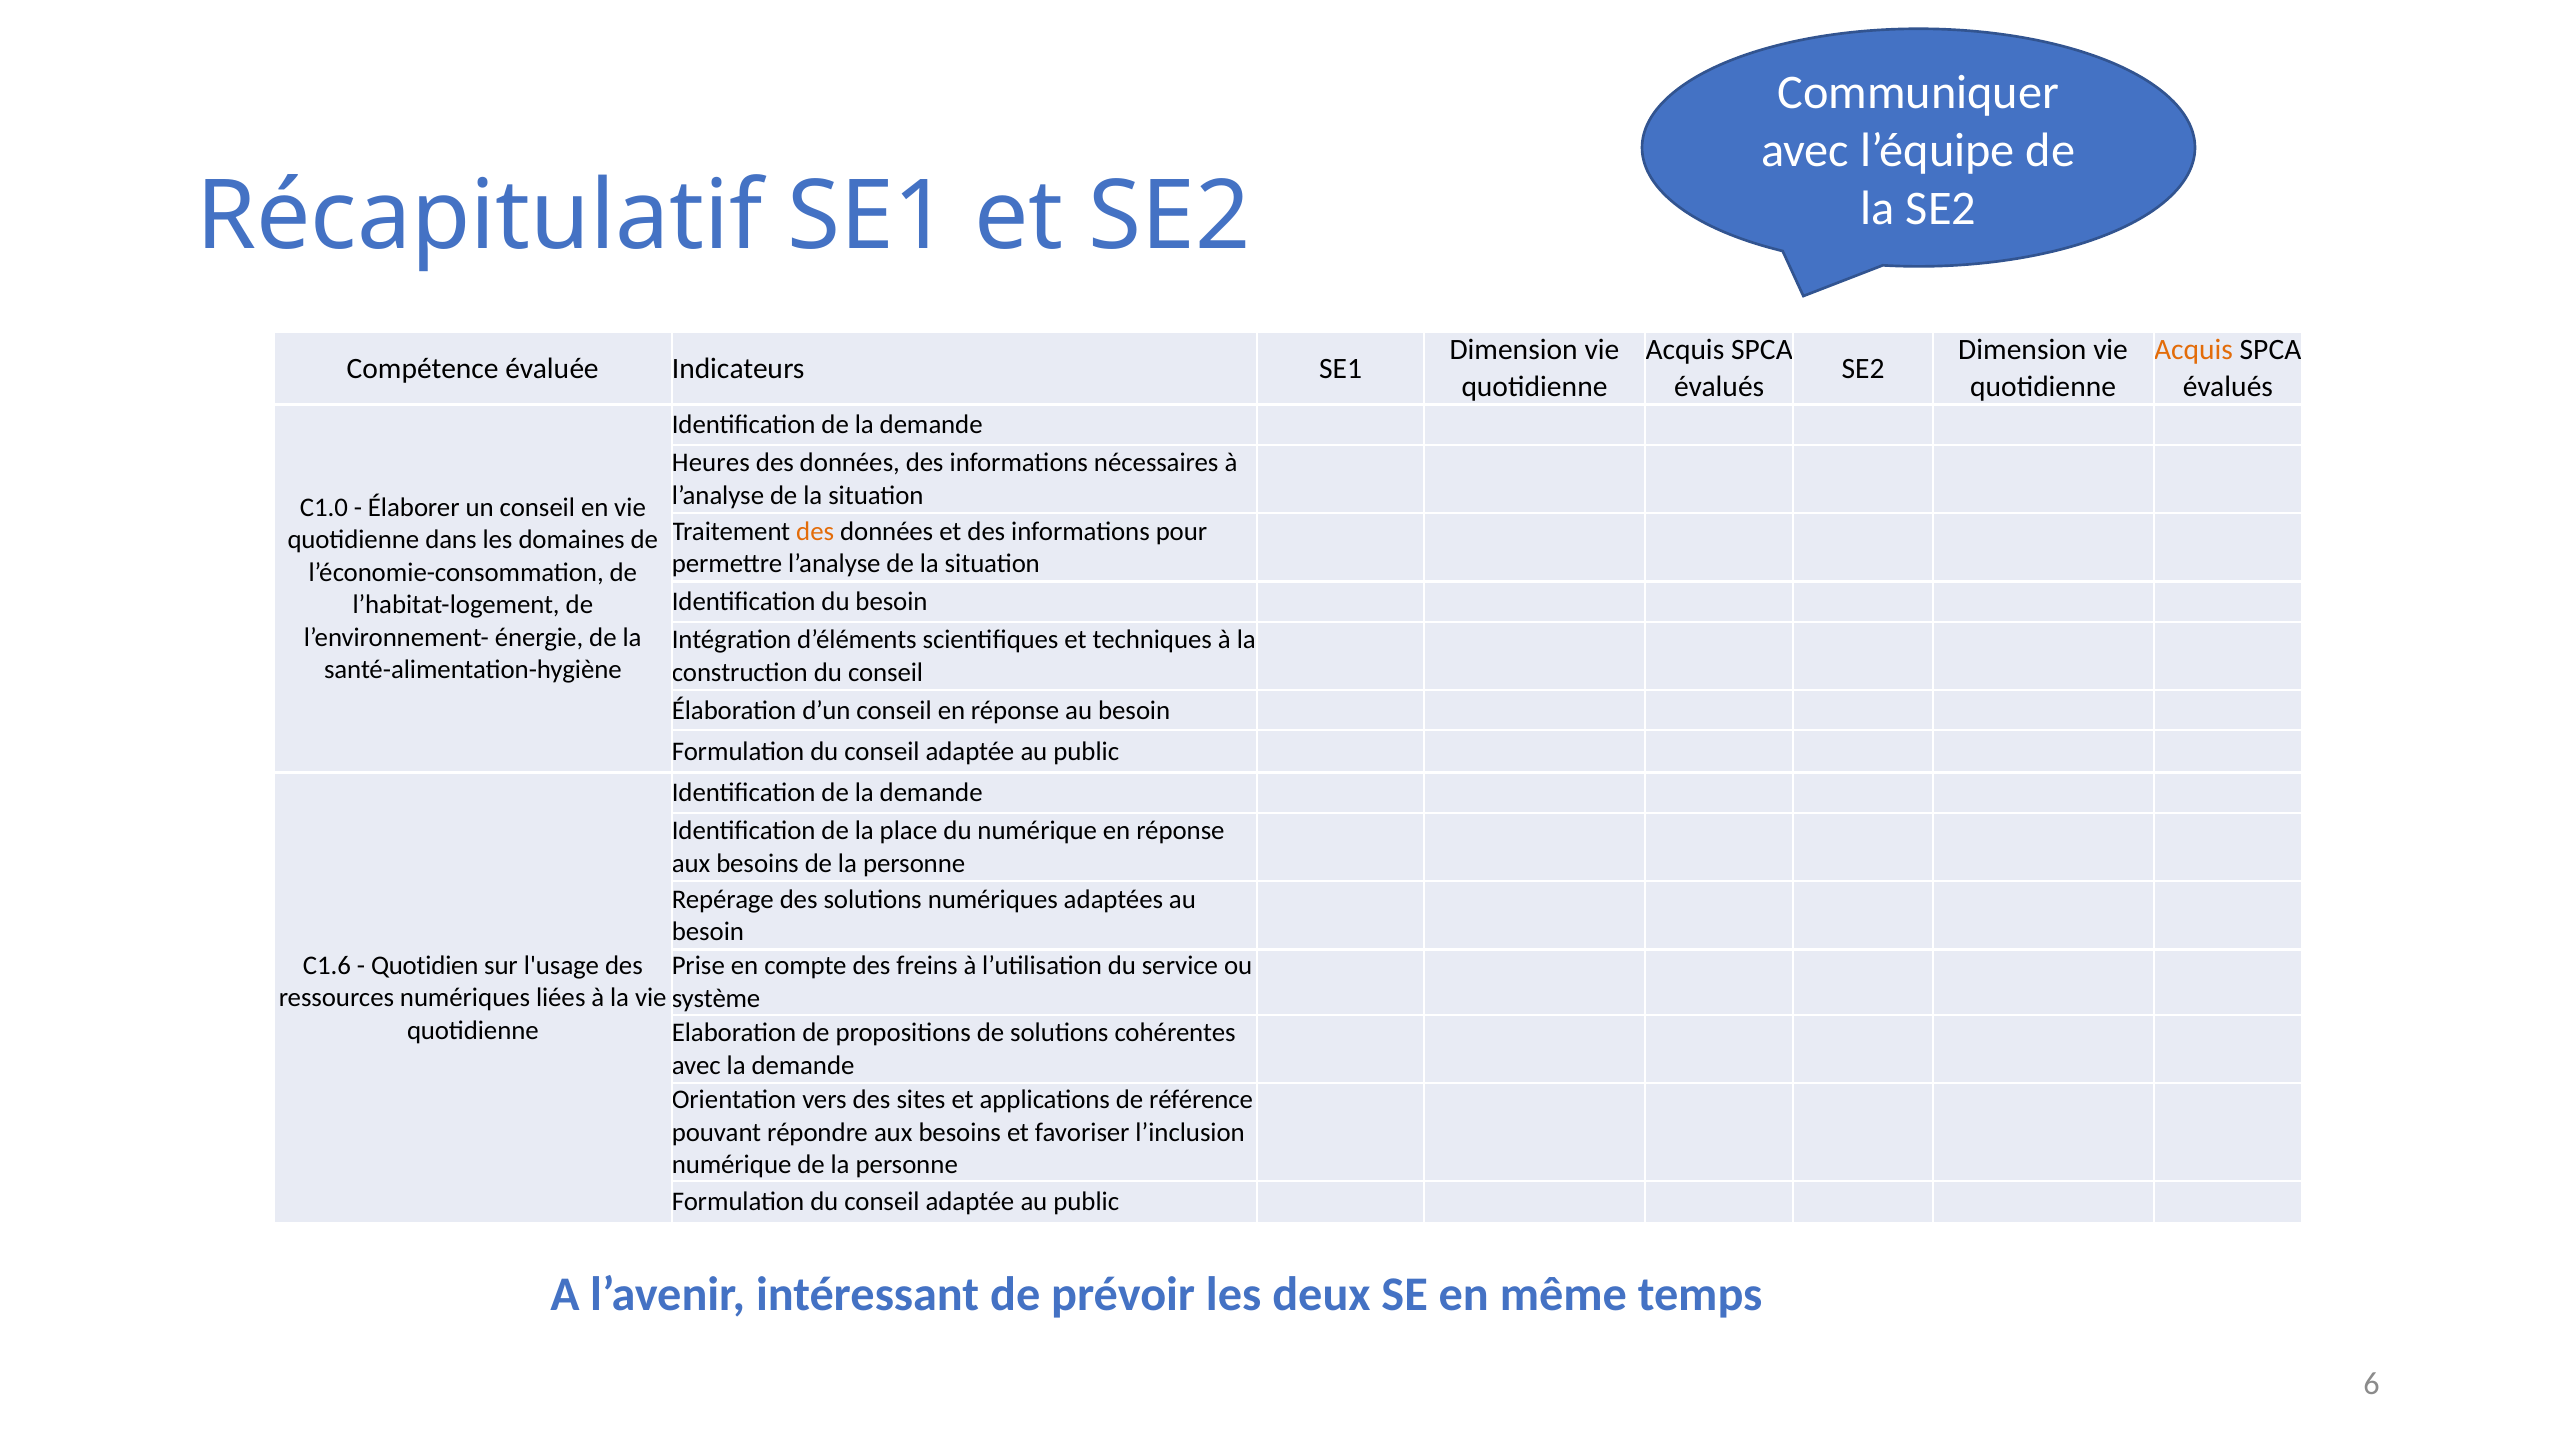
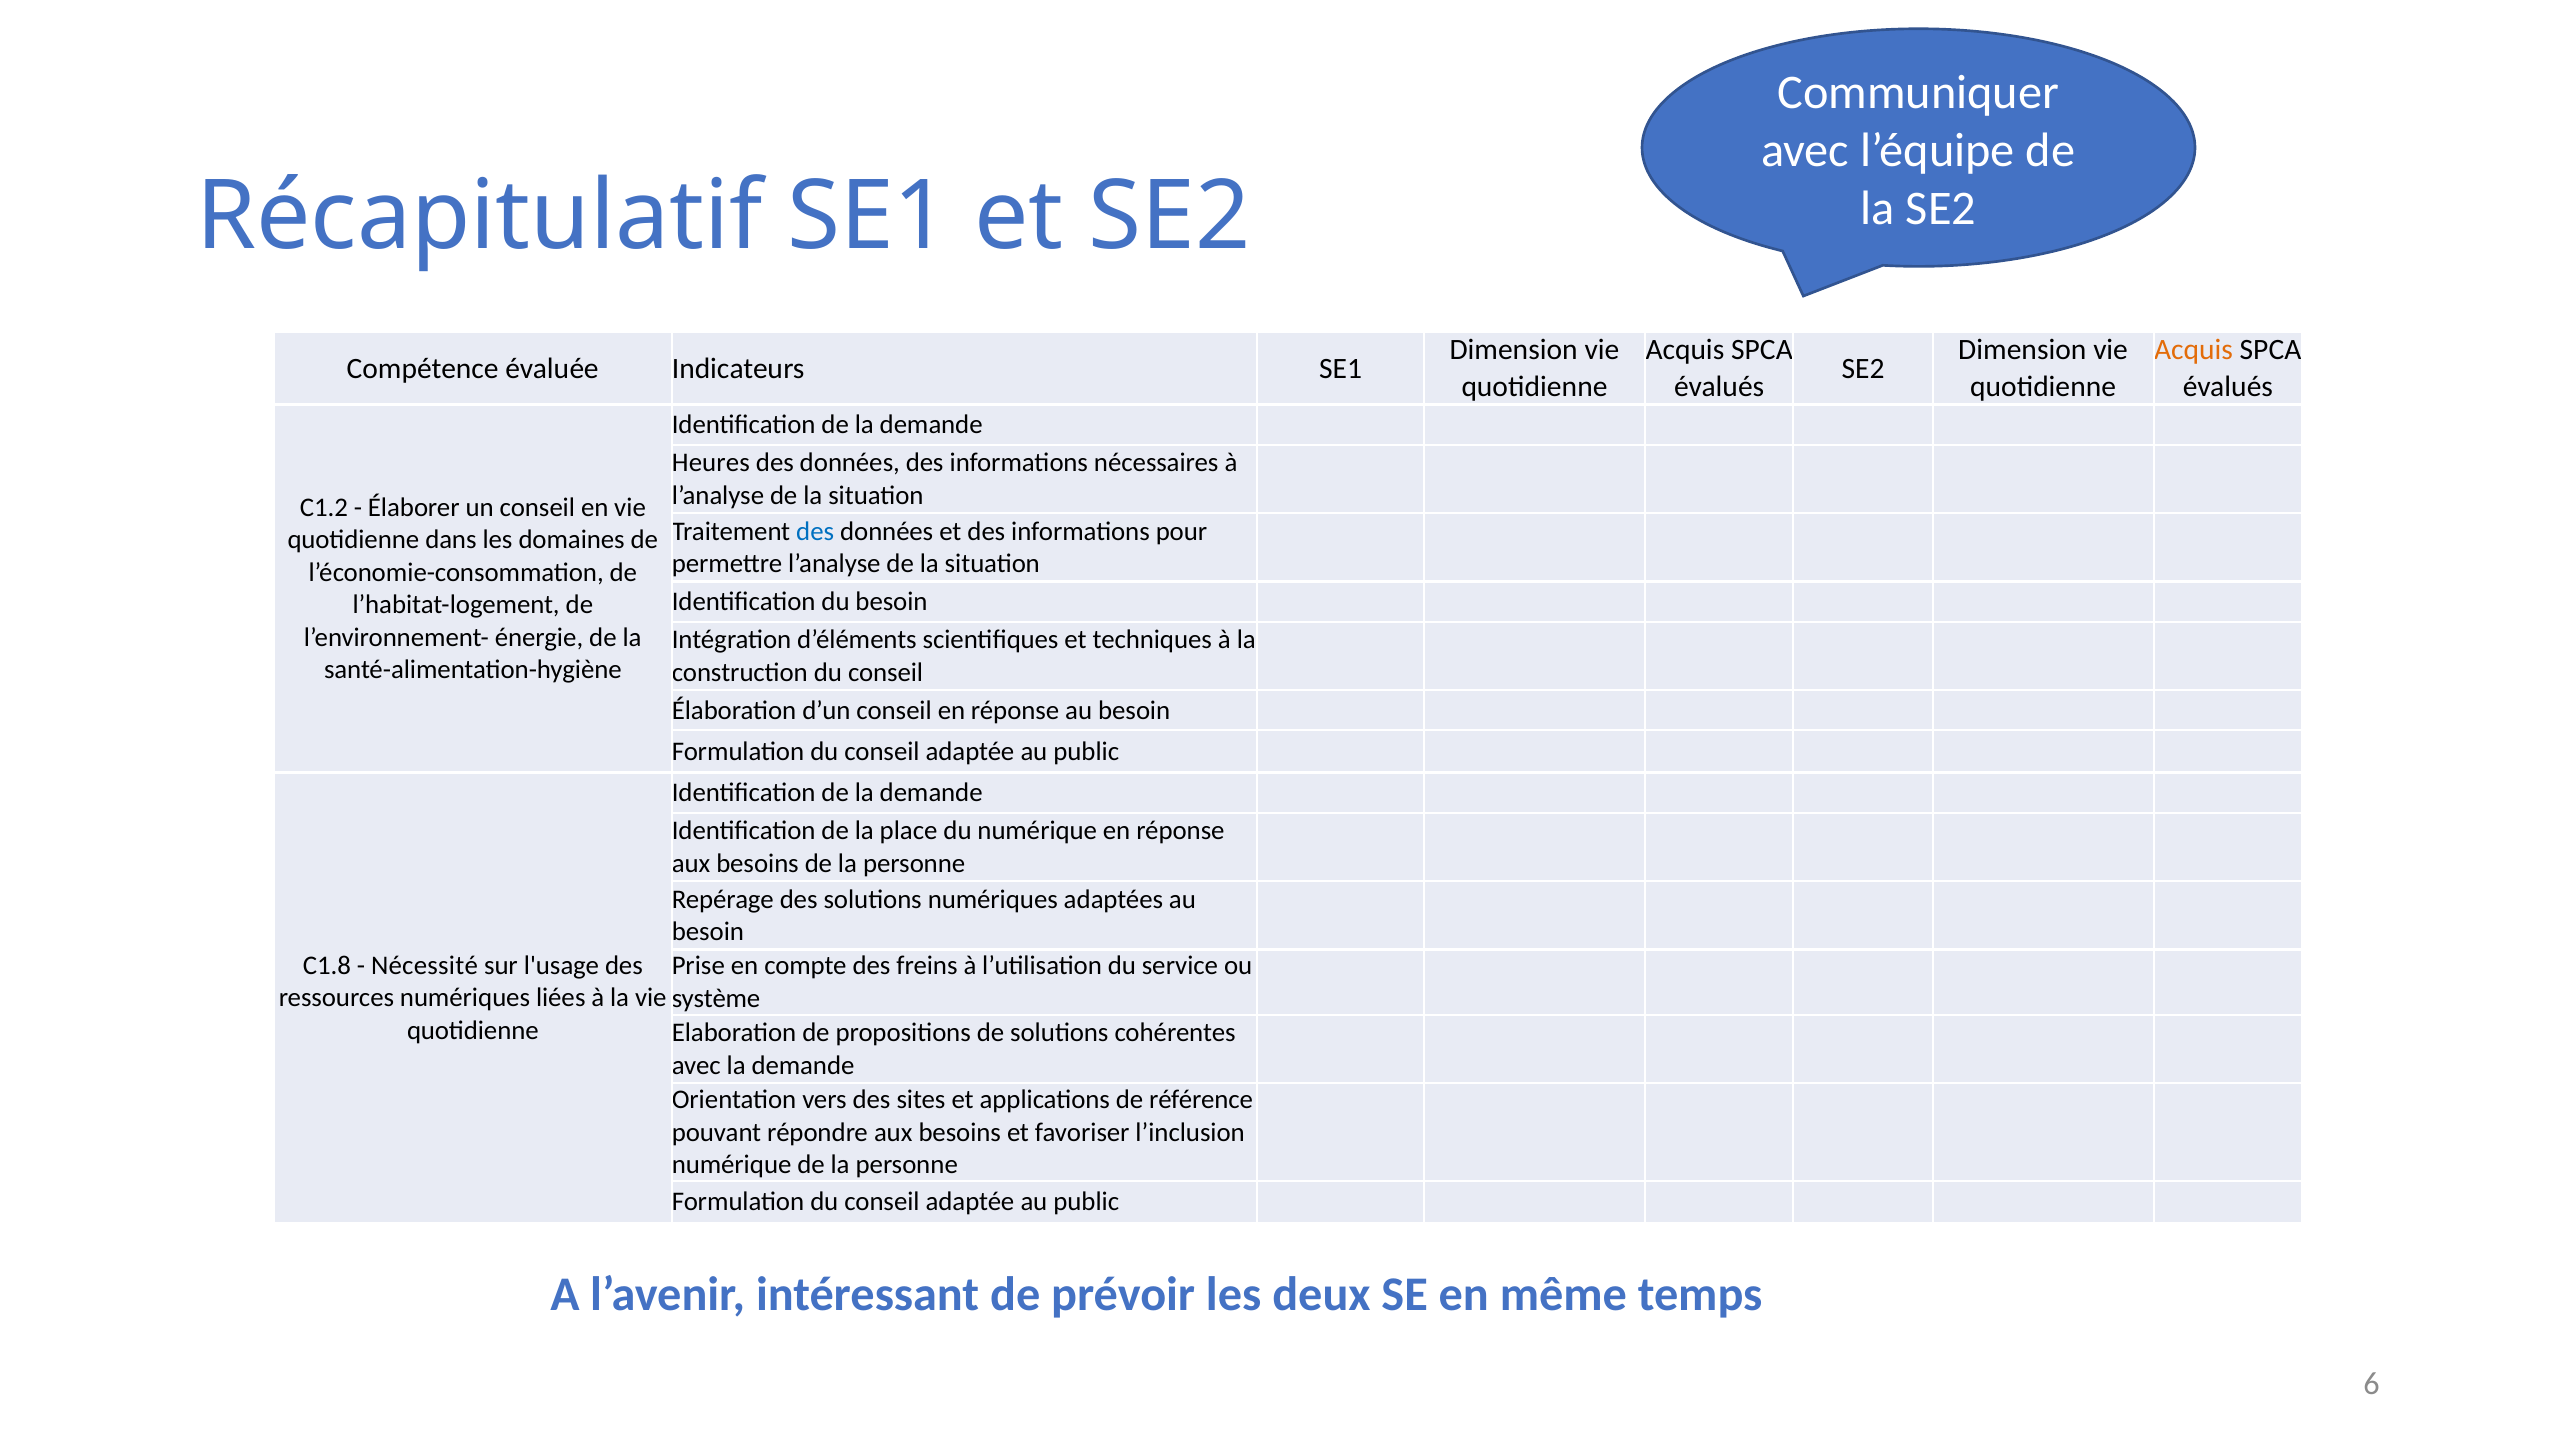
C1.0: C1.0 -> C1.2 (324, 507)
des colour: orange -> blue (815, 531)
C1.6: C1.6 -> C1.8 (327, 965)
Quotidien: Quotidien -> Nécessité (424, 965)
